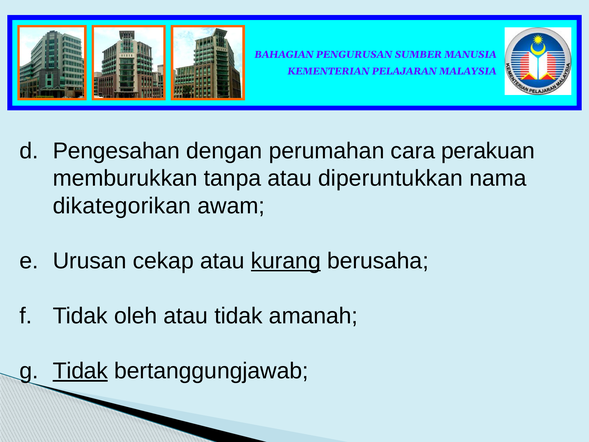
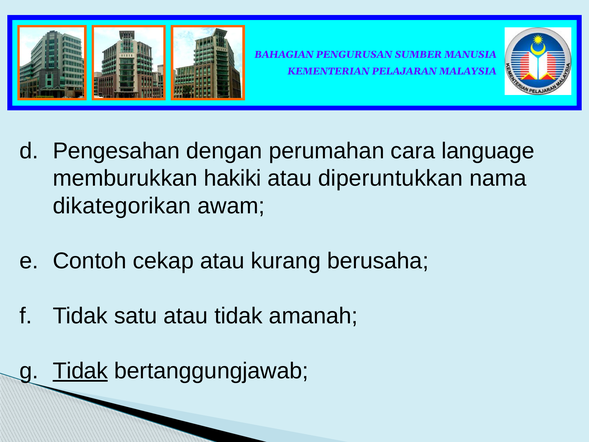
perakuan: perakuan -> language (488, 151)
tanpa: tanpa -> hakiki (233, 178)
Urusan: Urusan -> Contoh (90, 261)
kurang underline: present -> none (286, 261)
oleh: oleh -> satu (136, 316)
